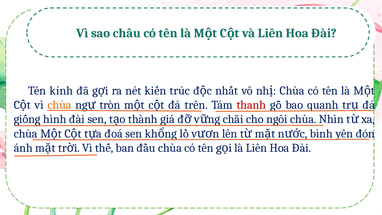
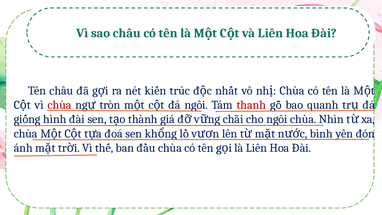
Tên kính: kính -> châu (61, 91)
chùa colour: orange -> red (60, 105)
đá trên: trên -> ngôi (196, 105)
